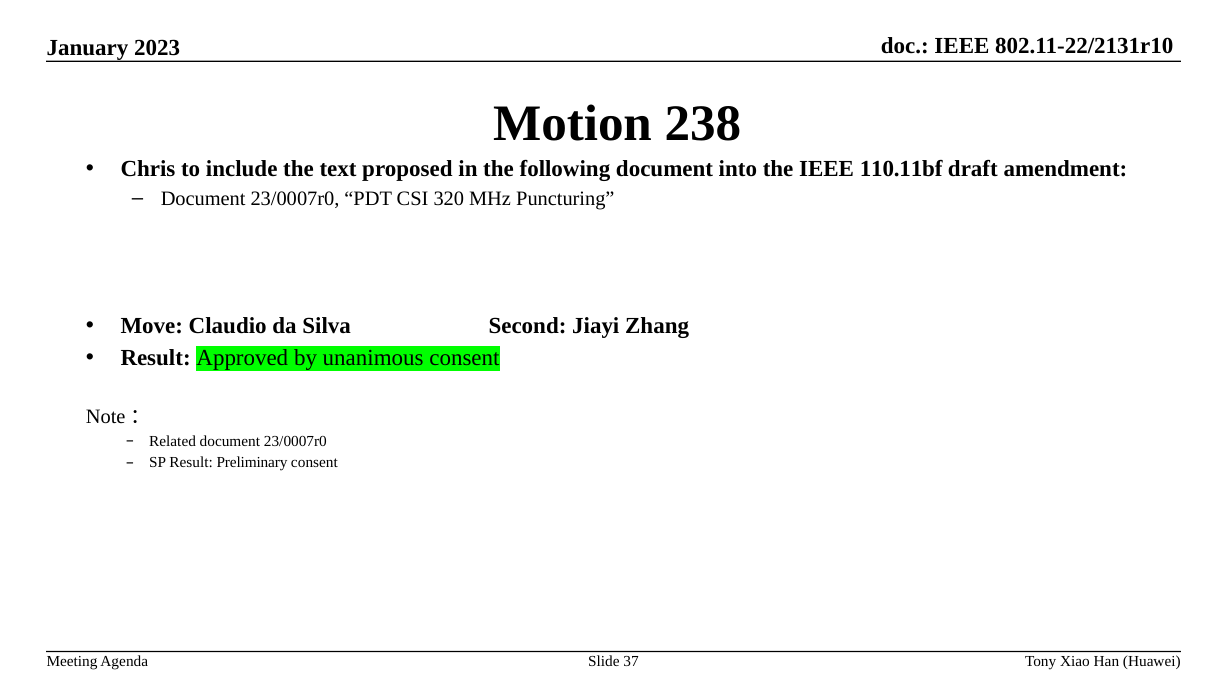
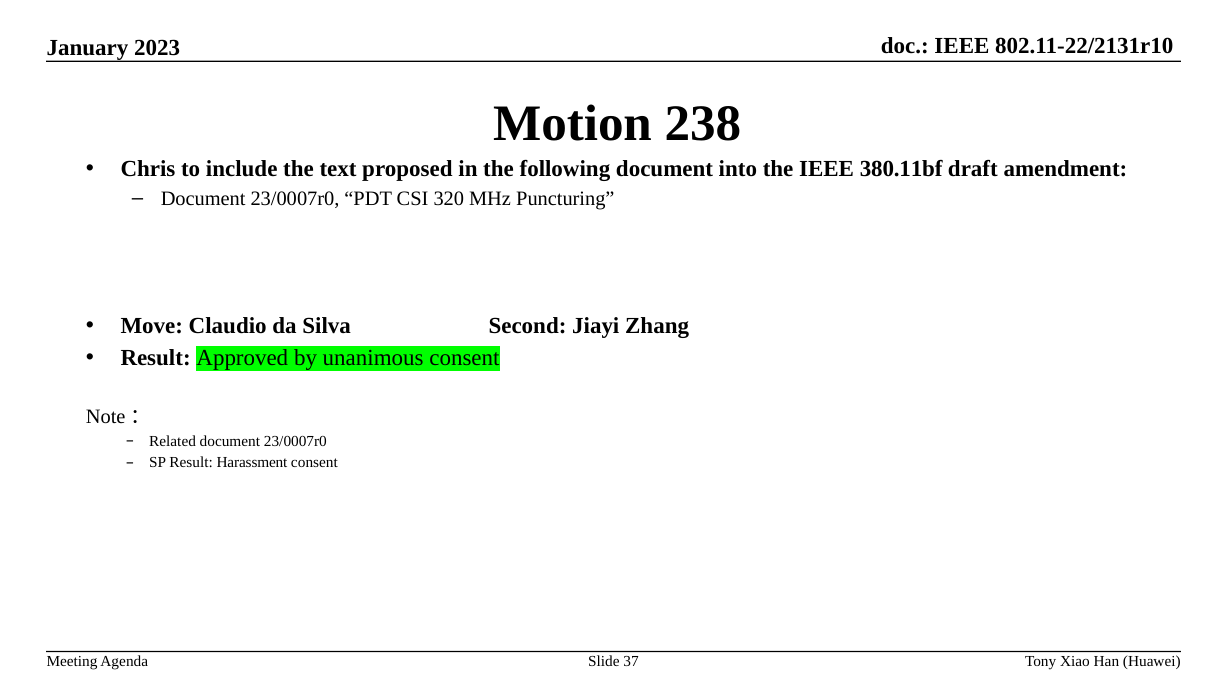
110.11bf: 110.11bf -> 380.11bf (901, 169)
Preliminary: Preliminary -> Harassment (252, 463)
